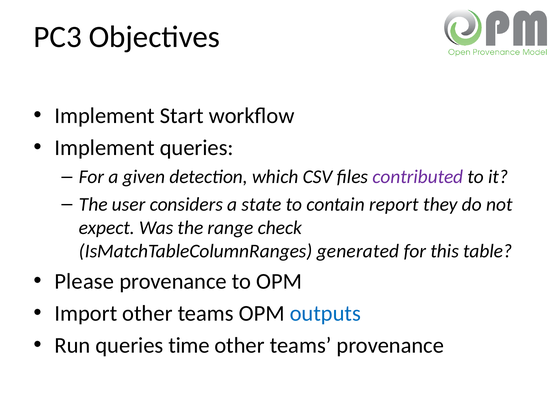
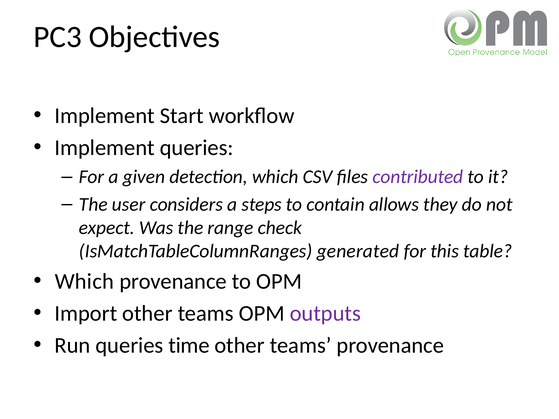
state: state -> steps (262, 205)
report: report -> allows (394, 205)
Please: Please -> Which (84, 282)
outputs colour: blue -> purple (325, 314)
